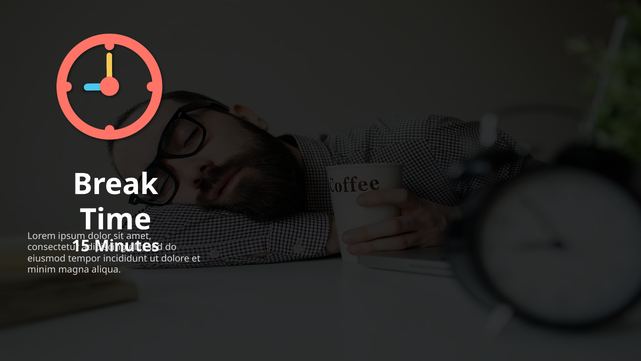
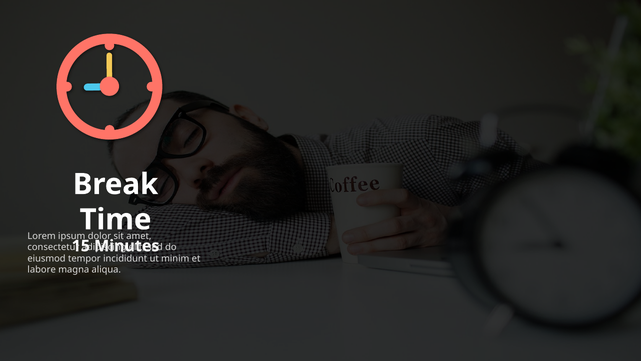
dolore: dolore -> minim (175, 258)
minim: minim -> labore (42, 269)
